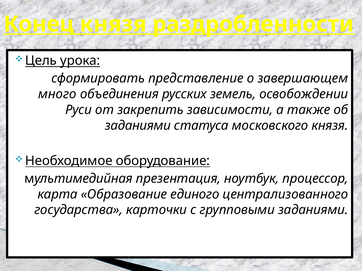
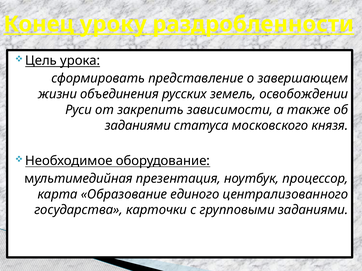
Конец князя: князя -> уроку (113, 24)
много: много -> жизни (57, 94)
